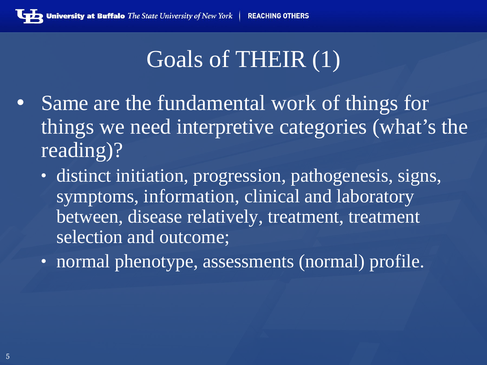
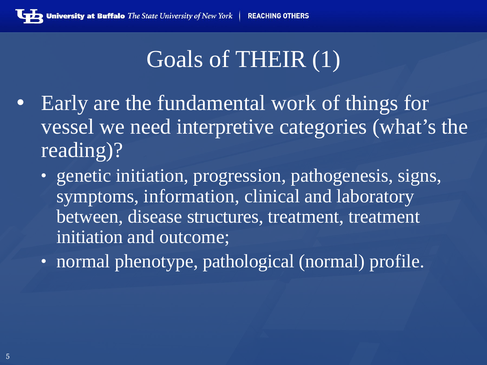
Same: Same -> Early (65, 103)
things: things -> vessel (68, 127)
distinct: distinct -> genetic (84, 176)
relatively: relatively -> structures (225, 217)
selection: selection -> initiation (90, 237)
assessments: assessments -> pathological (249, 261)
